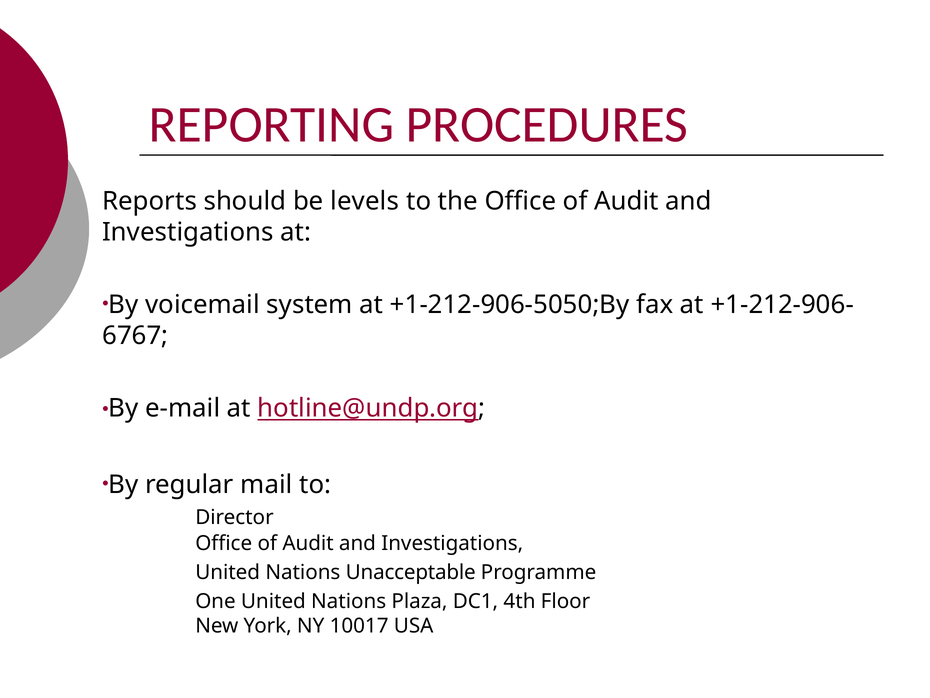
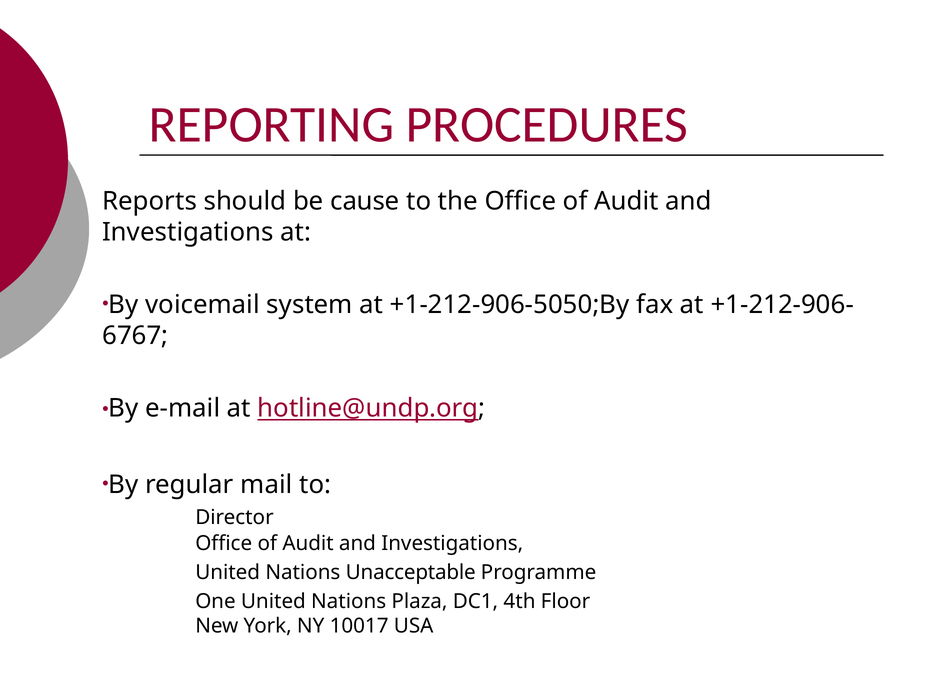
levels: levels -> cause (365, 201)
